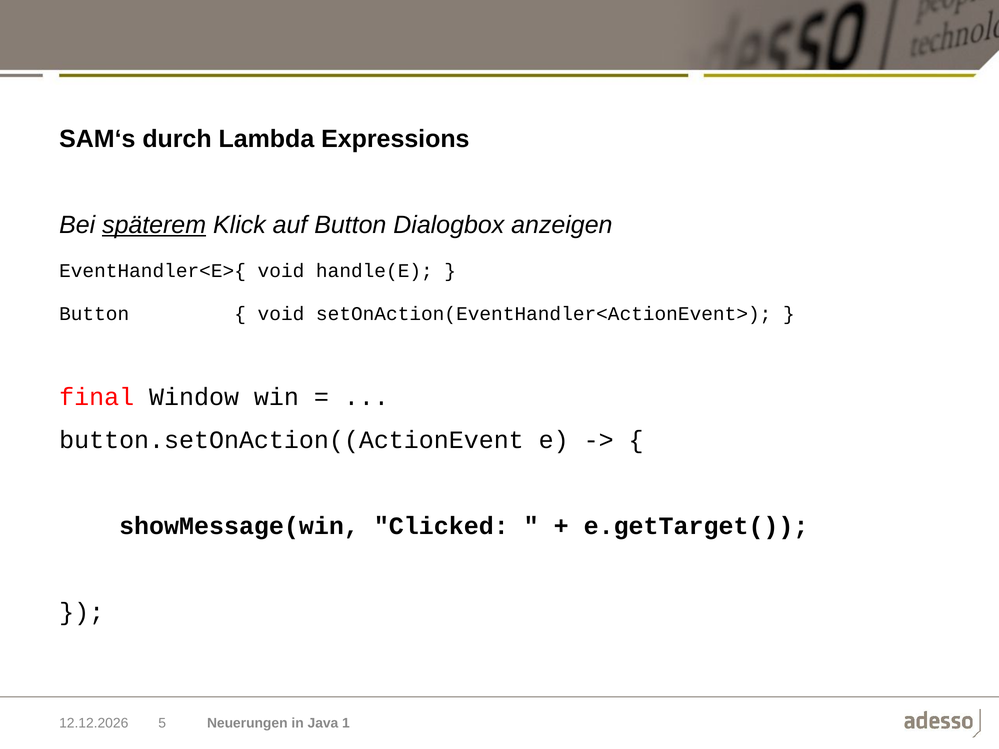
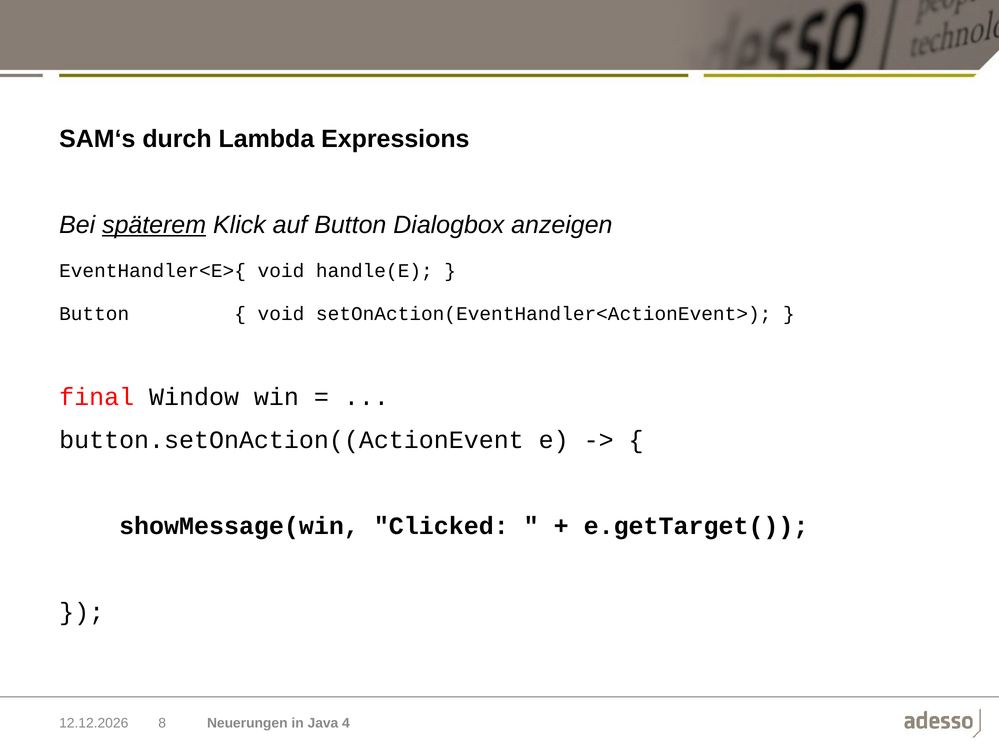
5: 5 -> 8 (162, 723)
1: 1 -> 4 (346, 723)
